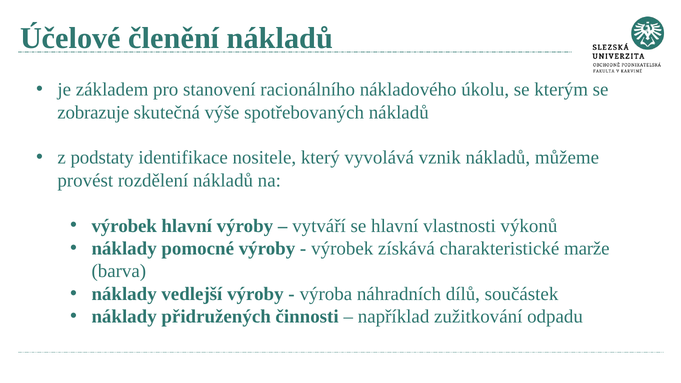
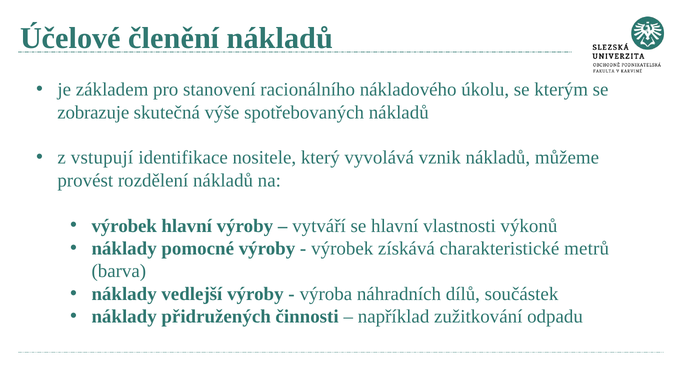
podstaty: podstaty -> vstupují (102, 158)
marže: marže -> metrů (587, 249)
